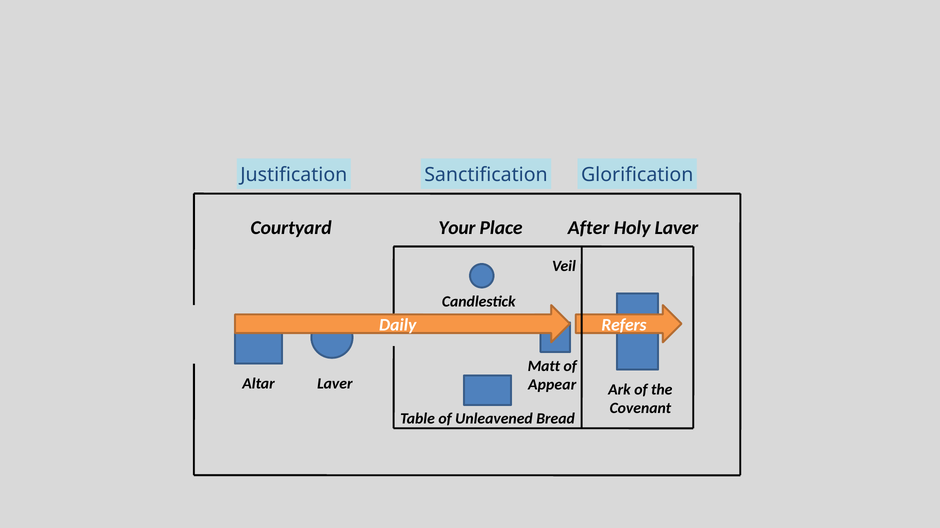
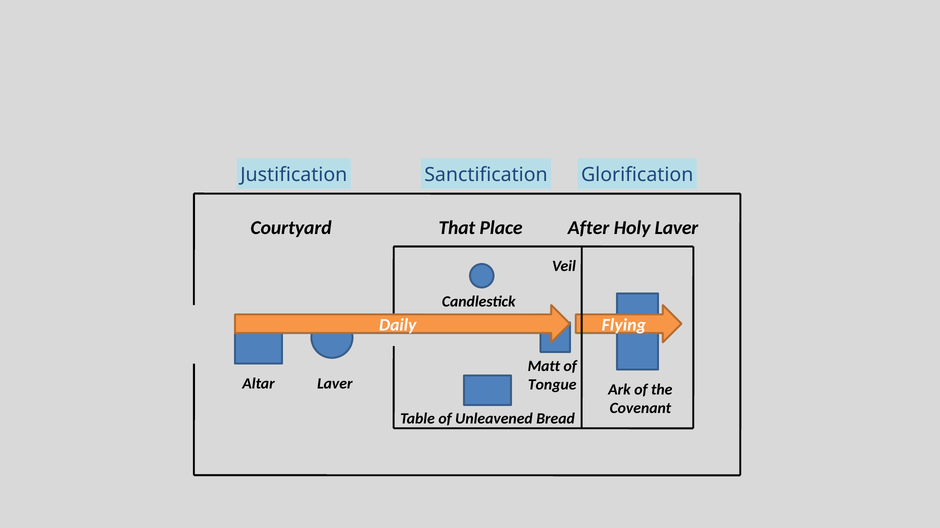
Your: Your -> That (457, 228)
Refers: Refers -> Flying (624, 325)
Appear: Appear -> Tongue (552, 385)
